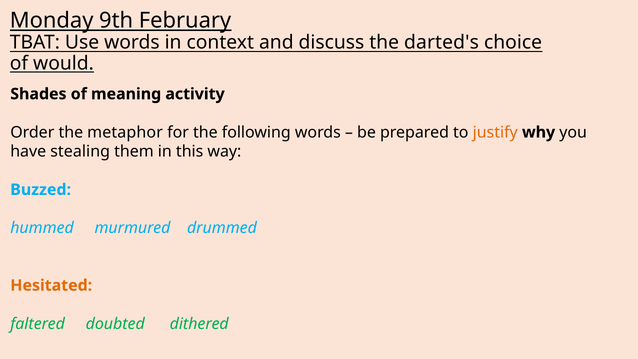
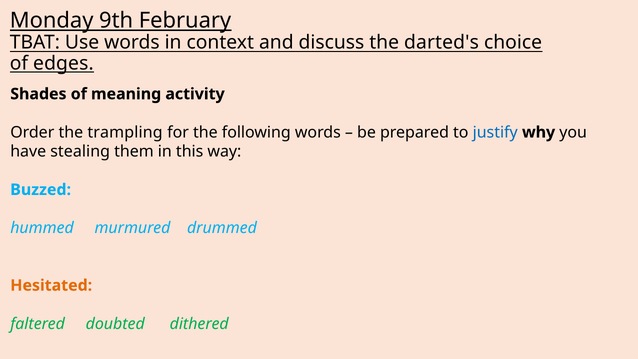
would: would -> edges (63, 63)
metaphor: metaphor -> trampling (125, 132)
justify colour: orange -> blue (495, 132)
